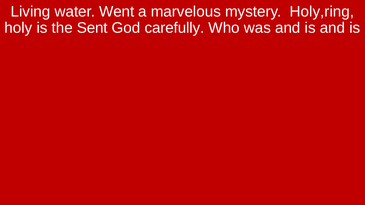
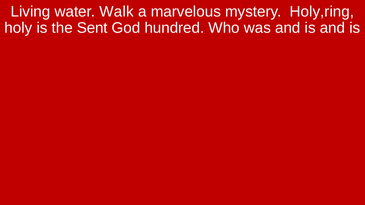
Went: Went -> Walk (117, 12)
carefully: carefully -> hundred (174, 28)
